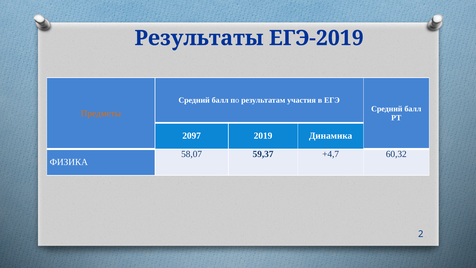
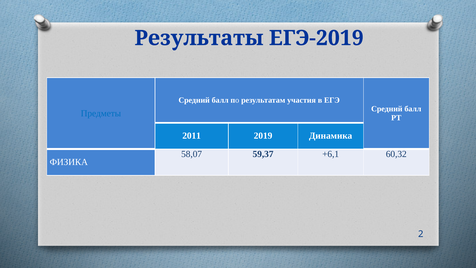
Предметы colour: orange -> blue (101, 113)
2097: 2097 -> 2011 (192, 136)
+4,7: +4,7 -> +6,1 (331, 154)
